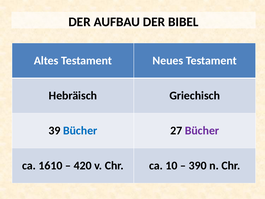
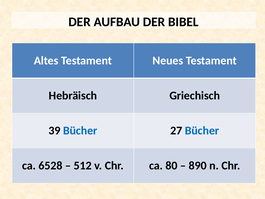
Bücher colour: purple -> blue (202, 131)
1610: 1610 -> 6528 (51, 165)
420: 420 -> 512 (83, 165)
10: 10 -> 80 (172, 165)
390: 390 -> 890 (198, 165)
